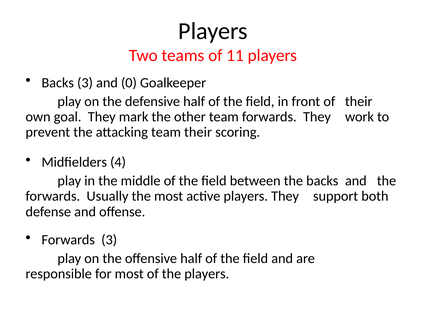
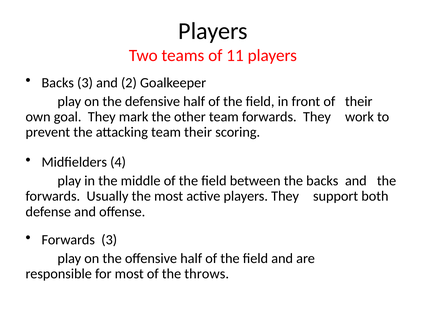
0: 0 -> 2 (129, 83)
the players: players -> throws (207, 274)
